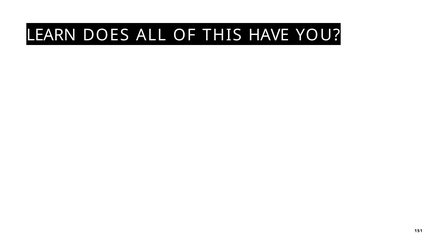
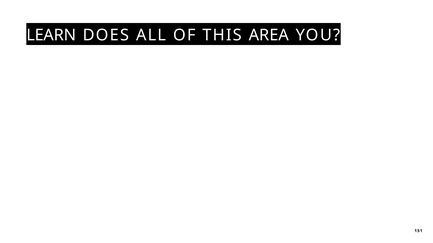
HAVE: HAVE -> AREA (269, 35)
